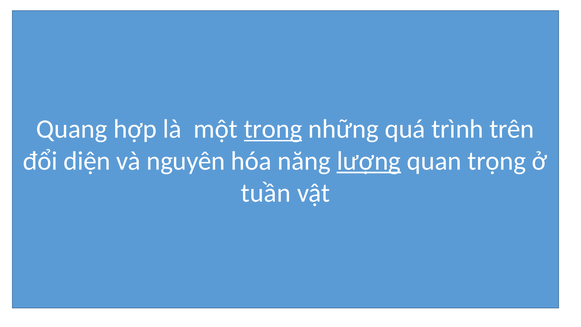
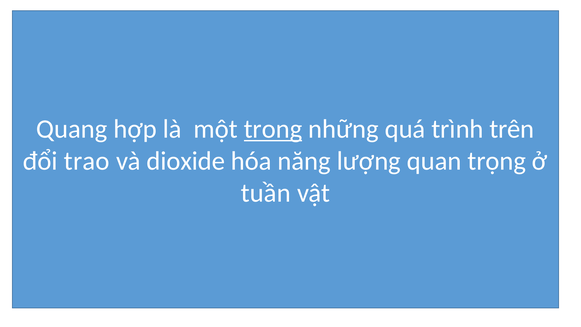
diện: diện -> trao (87, 161)
nguyên: nguyên -> dioxide (186, 161)
lượng underline: present -> none (369, 161)
